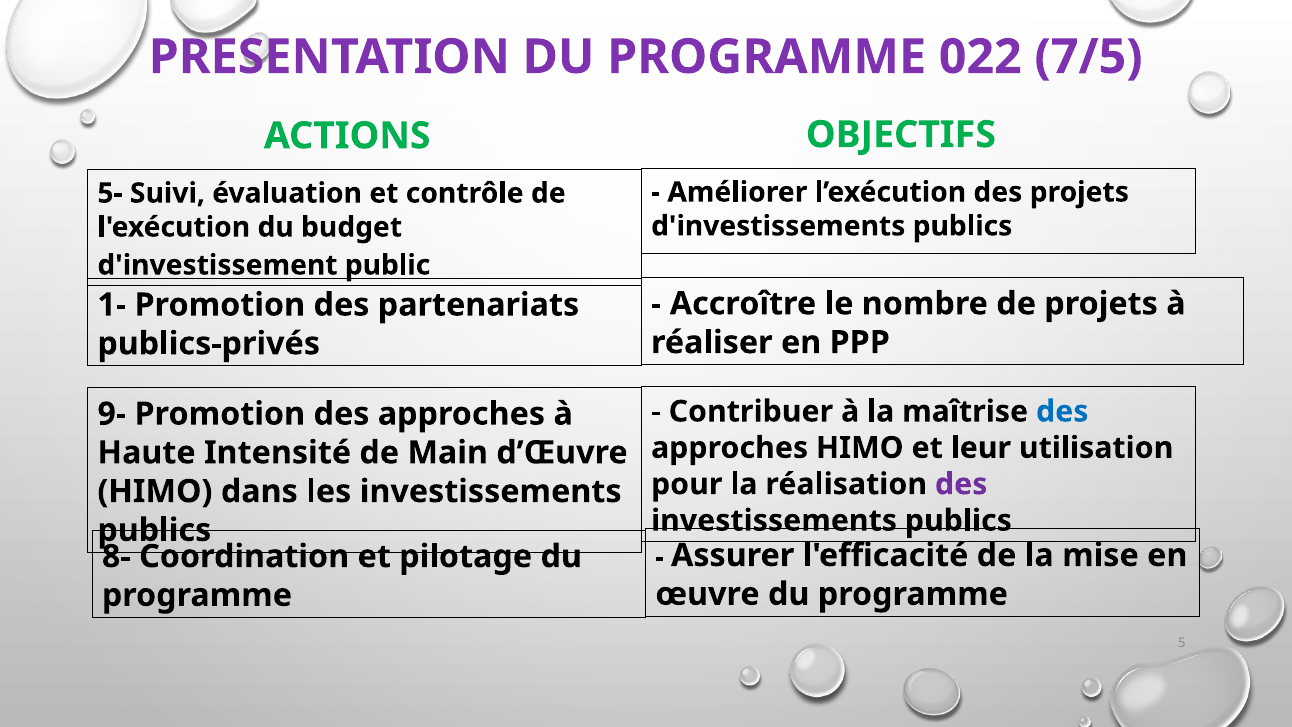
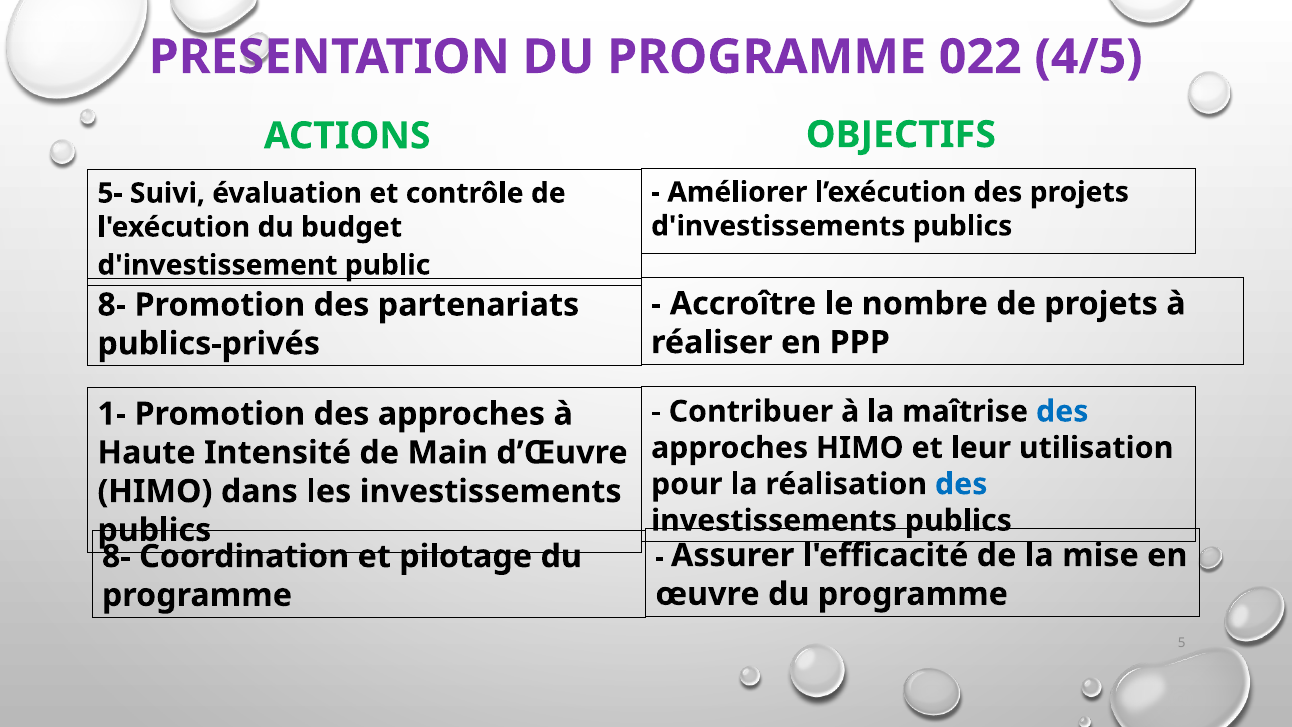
7/5: 7/5 -> 4/5 (1089, 57)
1-: 1- -> 8- (112, 305)
9-: 9- -> 1- (112, 414)
des colour: purple -> blue (961, 484)
